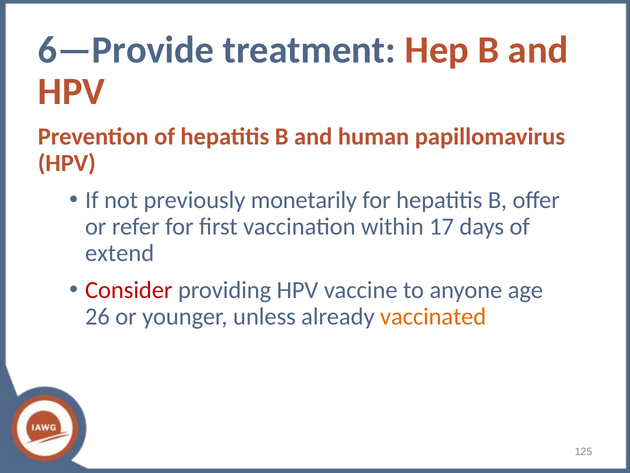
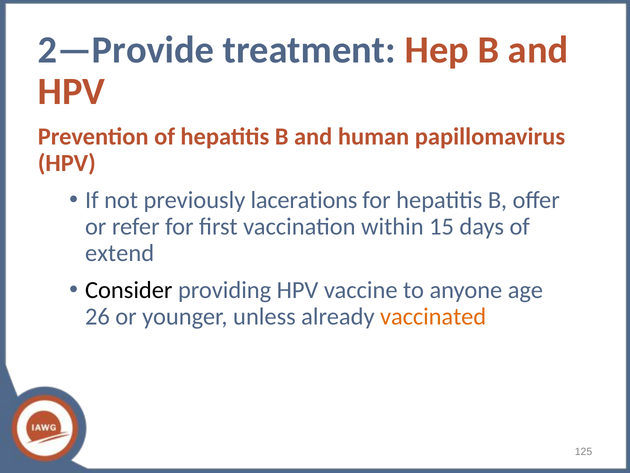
6—Provide: 6—Provide -> 2—Provide (126, 50)
monetarily: monetarily -> lacerations (304, 200)
17: 17 -> 15 (442, 226)
Consider colour: red -> black (129, 290)
